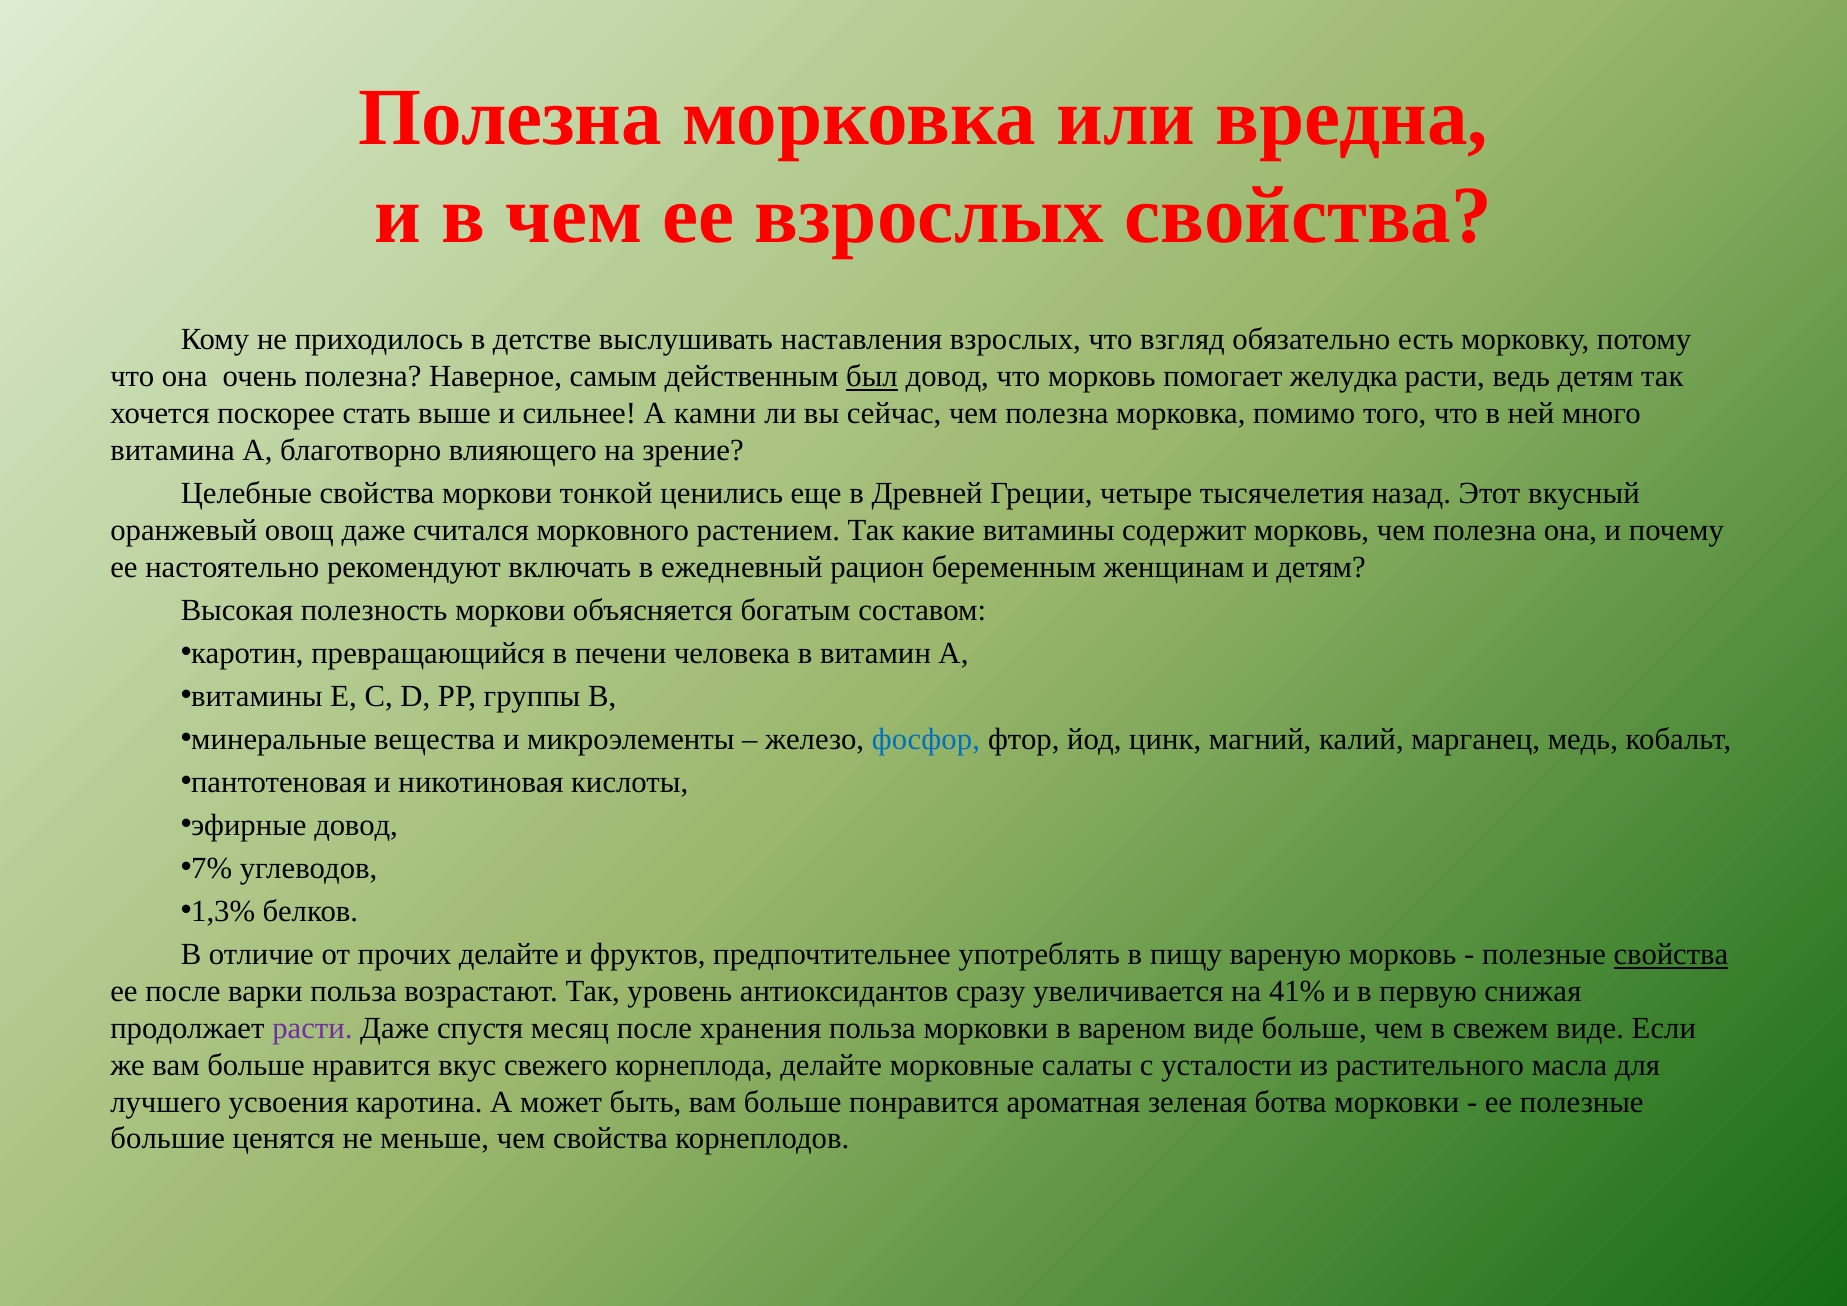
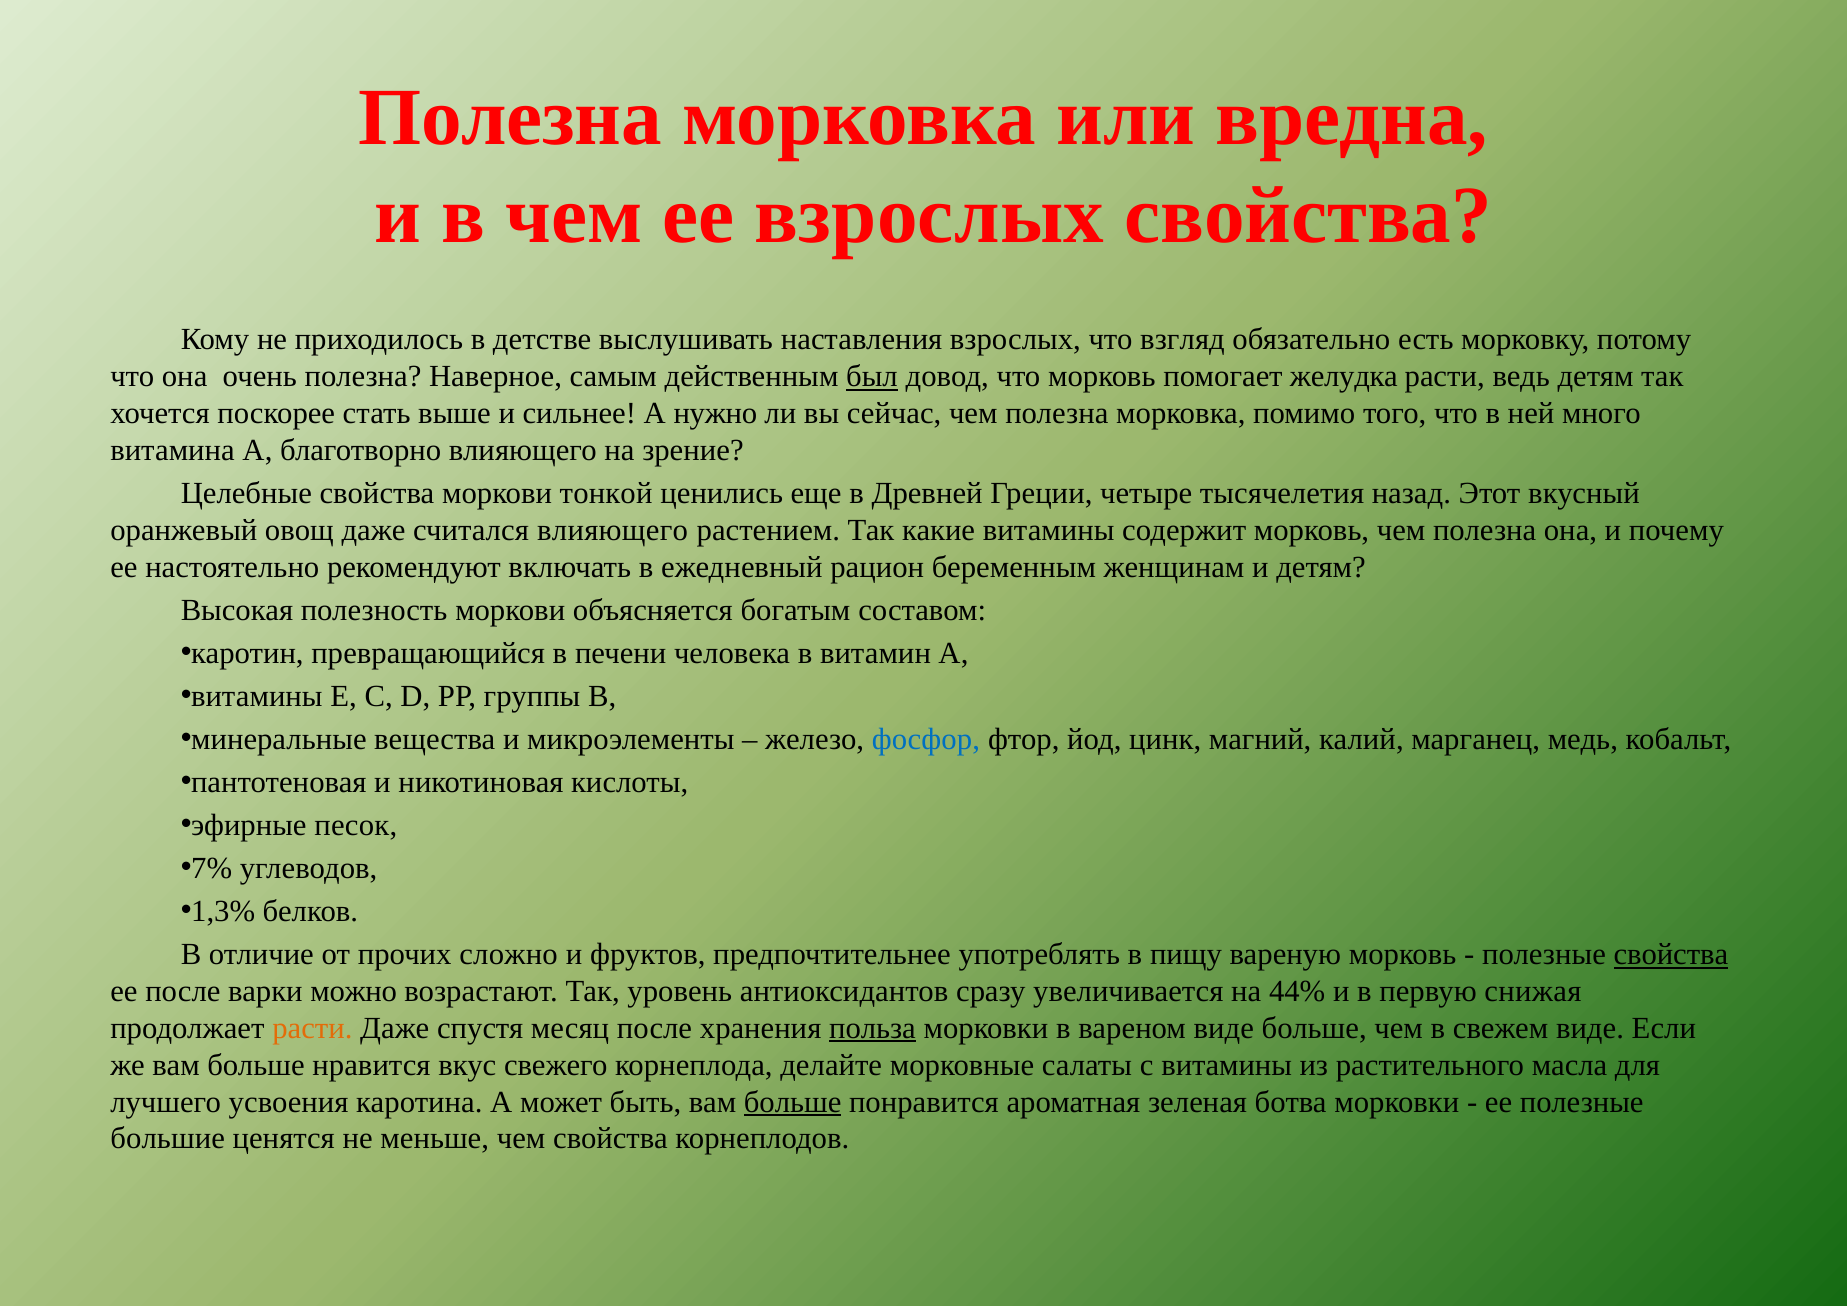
камни: камни -> нужно (715, 413)
считался морковного: морковного -> влияющего (613, 530)
эфирные довод: довод -> песок (356, 825)
прочих делайте: делайте -> сложно (509, 954)
варки польза: польза -> можно (354, 991)
41%: 41% -> 44% (1297, 991)
расти colour: purple -> orange (312, 1028)
польза underline: none -> present (872, 1028)
с усталости: усталости -> витамины (1227, 1065)
больше underline: none -> present (793, 1102)
